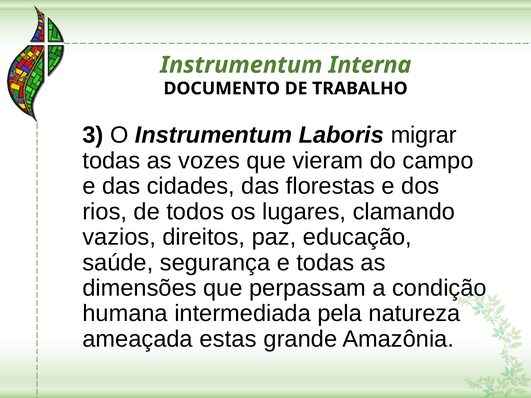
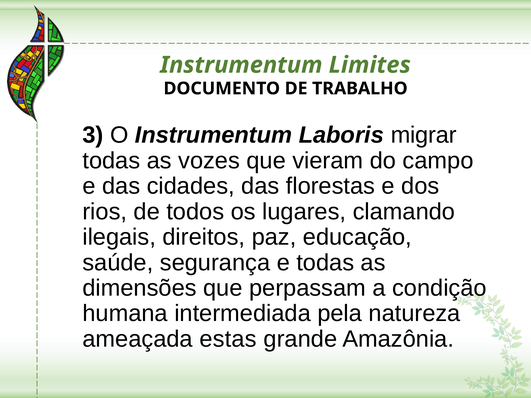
Interna: Interna -> Limites (370, 65)
vazios: vazios -> ilegais (119, 237)
